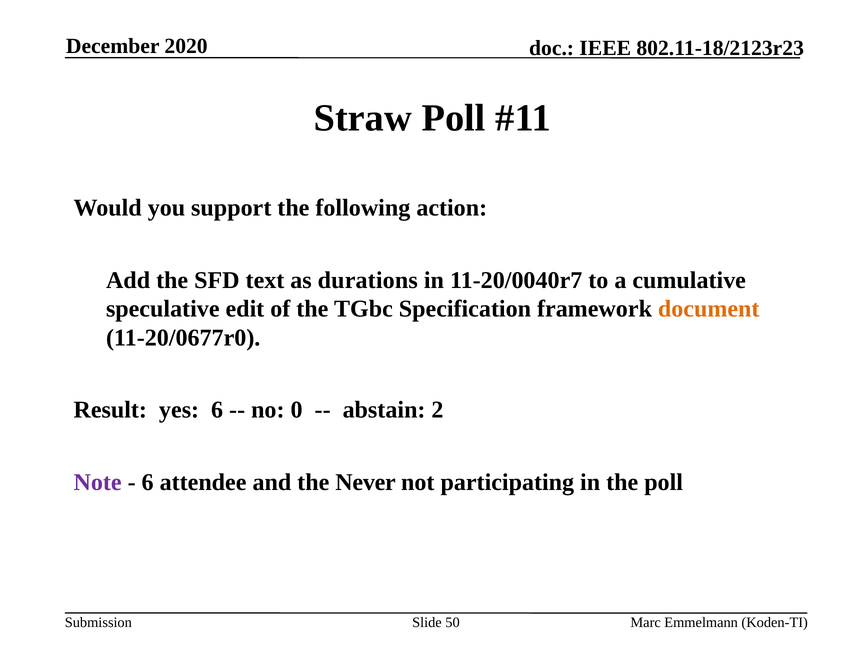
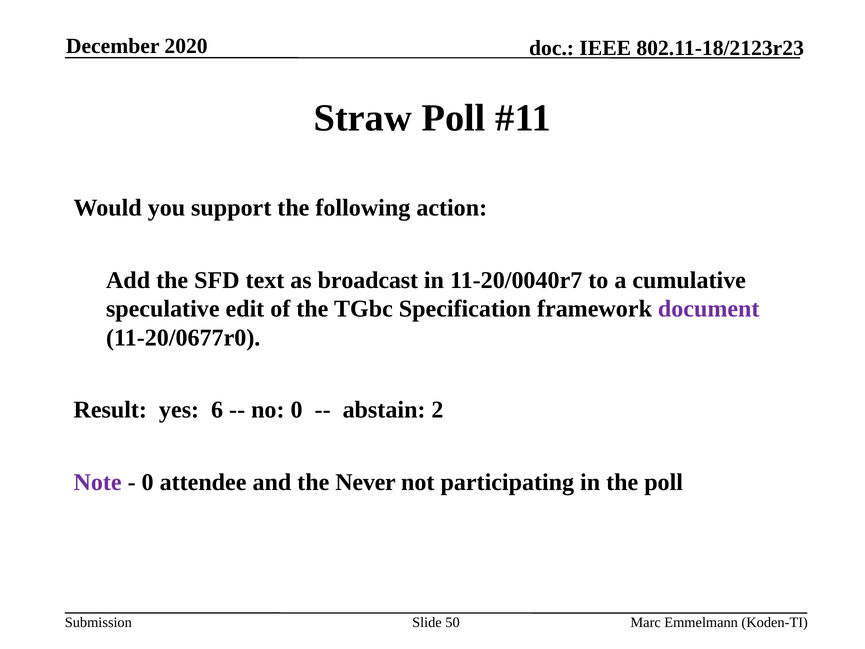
durations: durations -> broadcast (368, 280)
document colour: orange -> purple (709, 309)
6: 6 -> 0 (148, 482)
